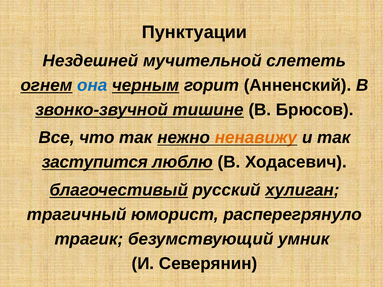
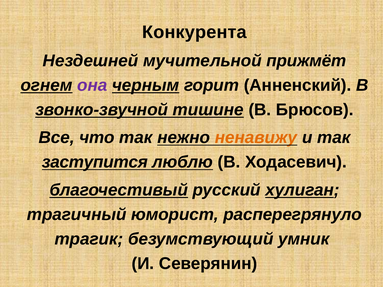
Пунктуации: Пунктуации -> Конкурента (194, 32)
слететь: слететь -> прижмёт (306, 61)
она colour: blue -> purple (92, 85)
